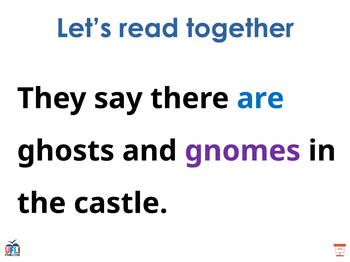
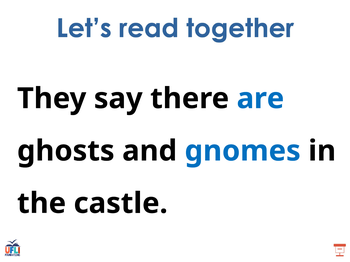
gnomes colour: purple -> blue (243, 151)
